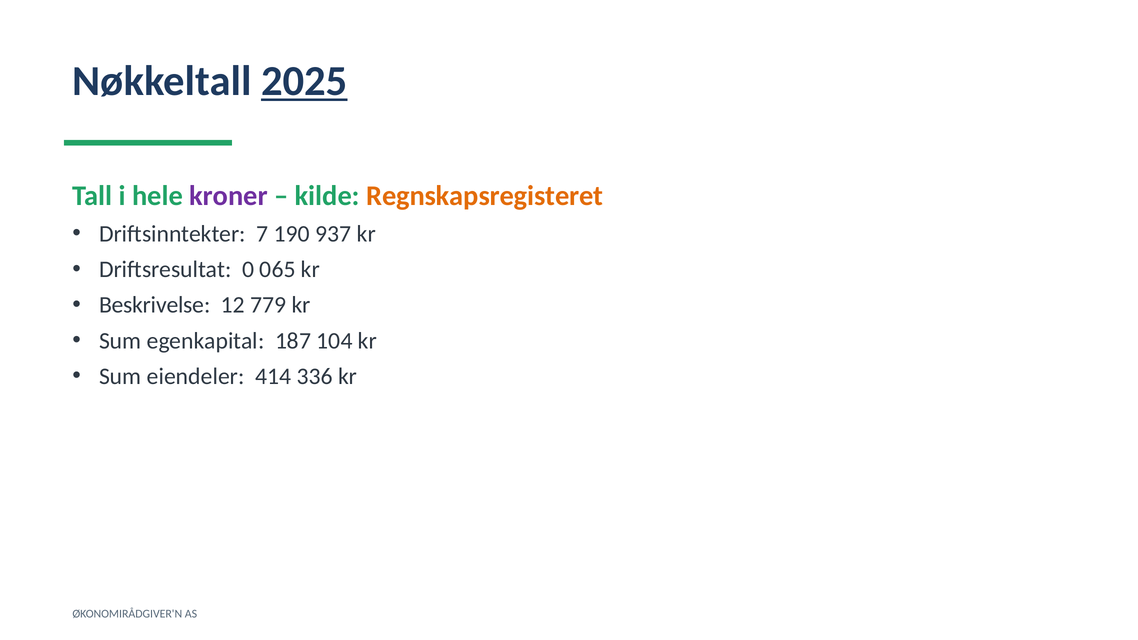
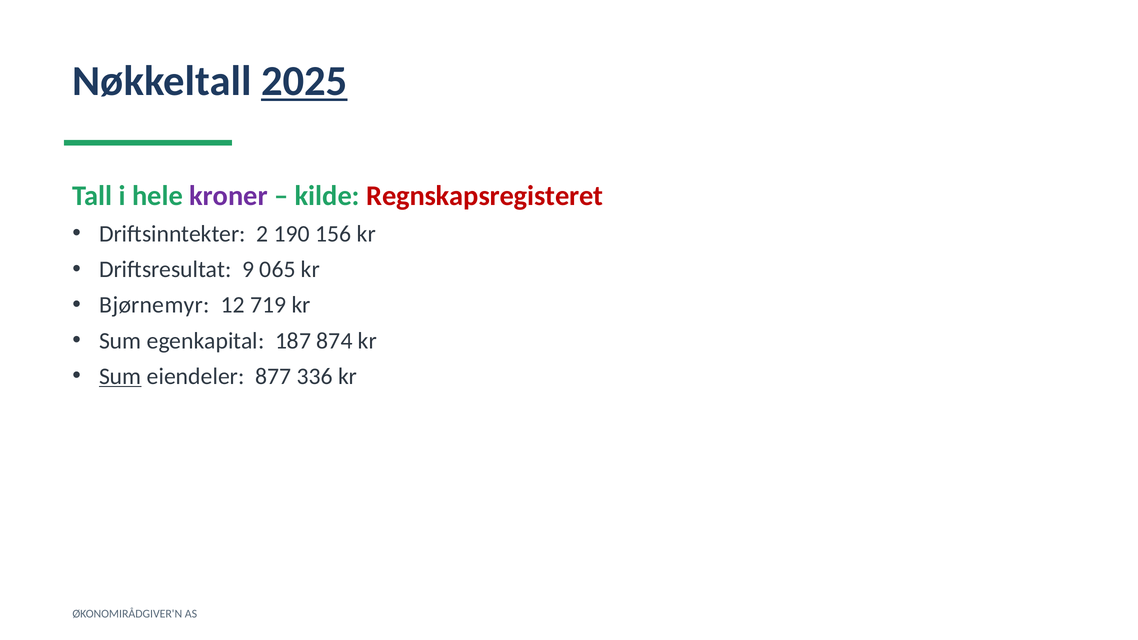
Regnskapsregisteret colour: orange -> red (485, 196)
7: 7 -> 2 (262, 234)
937: 937 -> 156 (333, 234)
0: 0 -> 9 (248, 270)
Beskrivelse: Beskrivelse -> Bjørnemyr (154, 305)
779: 779 -> 719 (268, 305)
104: 104 -> 874 (334, 341)
Sum underline: none -> present (120, 376)
414: 414 -> 877 (273, 376)
